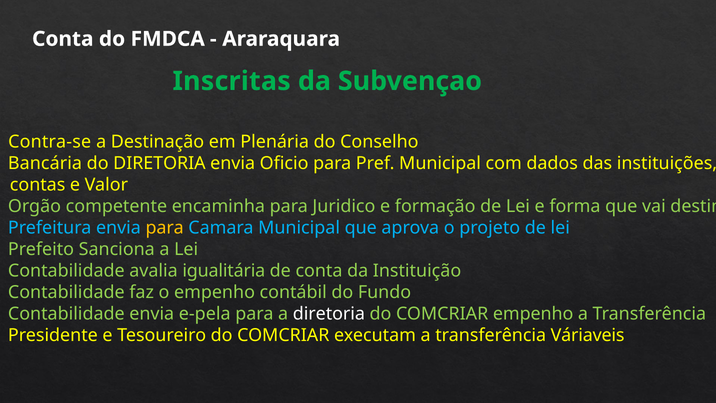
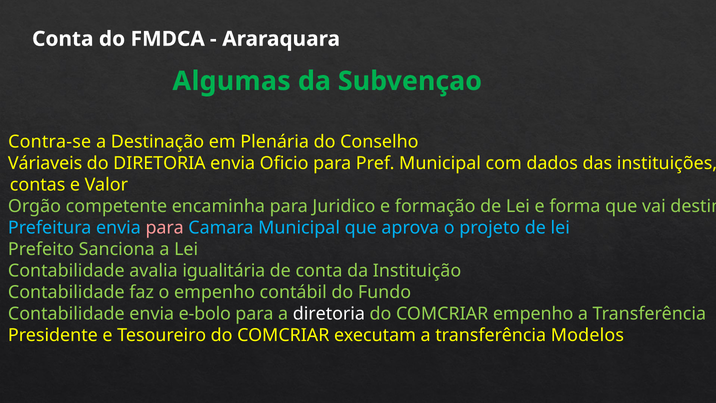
Inscritas: Inscritas -> Algumas (232, 81)
Bancária: Bancária -> Váriaveis (45, 163)
para colour: yellow -> pink (165, 228)
e-pela: e-pela -> e-bolo (205, 314)
Váriaveis: Váriaveis -> Modelos (587, 335)
